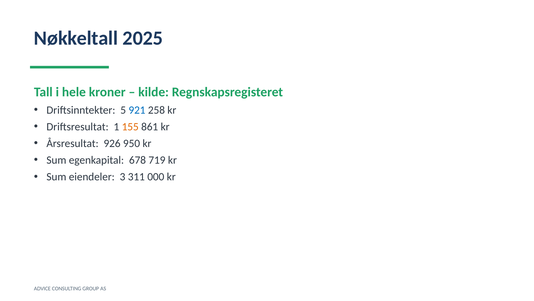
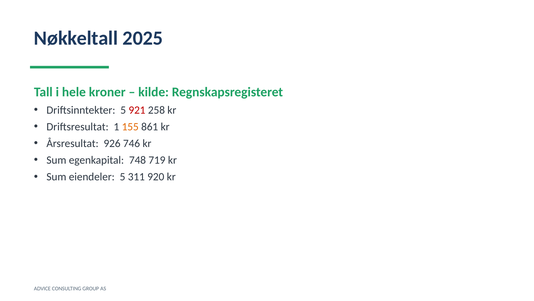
921 colour: blue -> red (137, 110)
950: 950 -> 746 (131, 143)
678: 678 -> 748 (138, 160)
eiendeler 3: 3 -> 5 (123, 177)
000: 000 -> 920 (156, 177)
